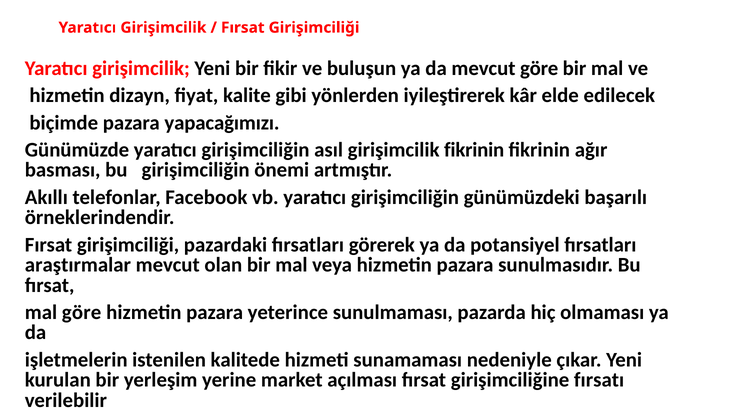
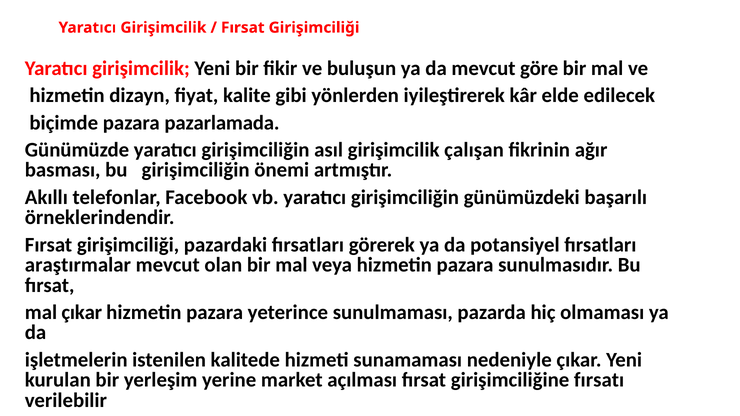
yapacağımızı: yapacağımızı -> pazarlamada (222, 123)
girişimcilik fikrinin: fikrinin -> çalışan (474, 150)
mal göre: göre -> çıkar (82, 313)
